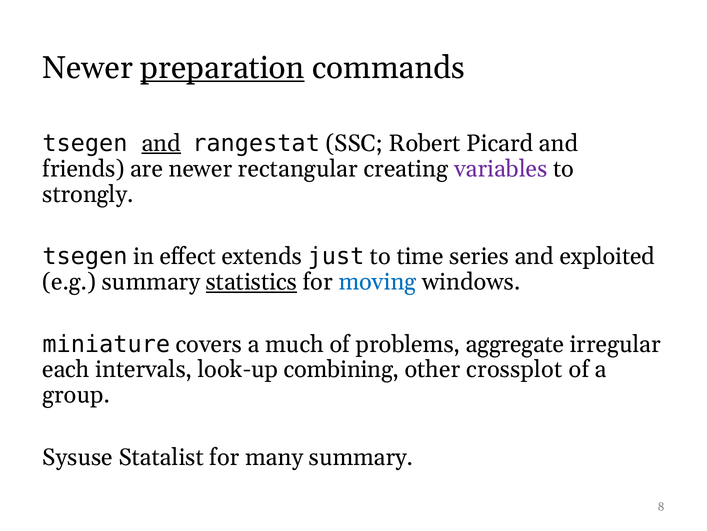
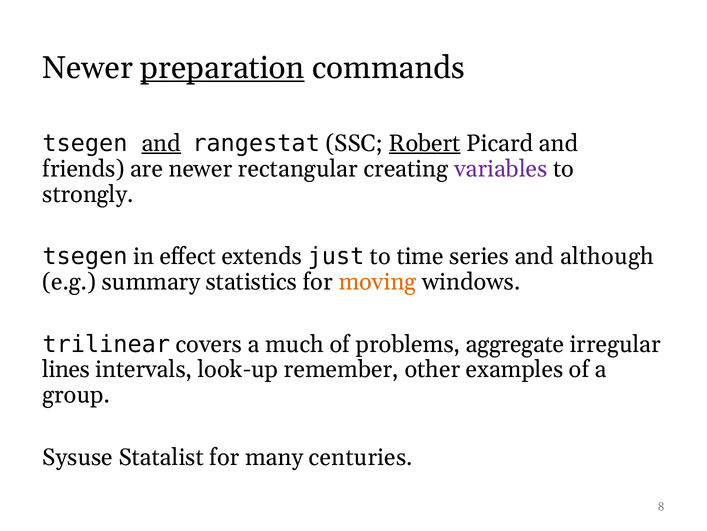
Robert underline: none -> present (425, 143)
exploited: exploited -> although (607, 256)
statistics underline: present -> none (251, 282)
moving colour: blue -> orange (377, 282)
miniature: miniature -> trilinear (106, 344)
each: each -> lines (66, 369)
combining: combining -> remember (341, 369)
crossplot: crossplot -> examples (515, 369)
many summary: summary -> centuries (361, 457)
